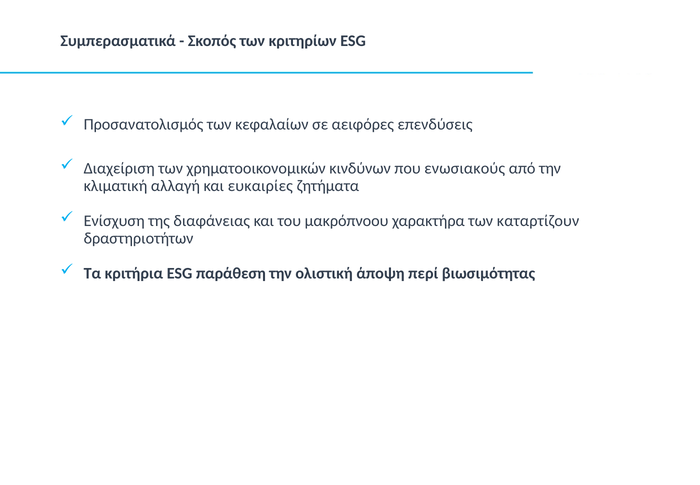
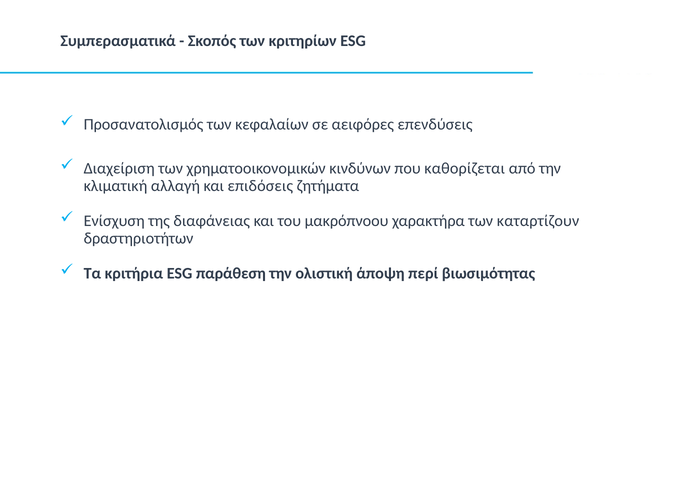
ενωσιακούς: ενωσιακούς -> καθορίζεται (465, 168)
ευκαιρίες: ευκαιρίες -> επιδόσεις (260, 186)
